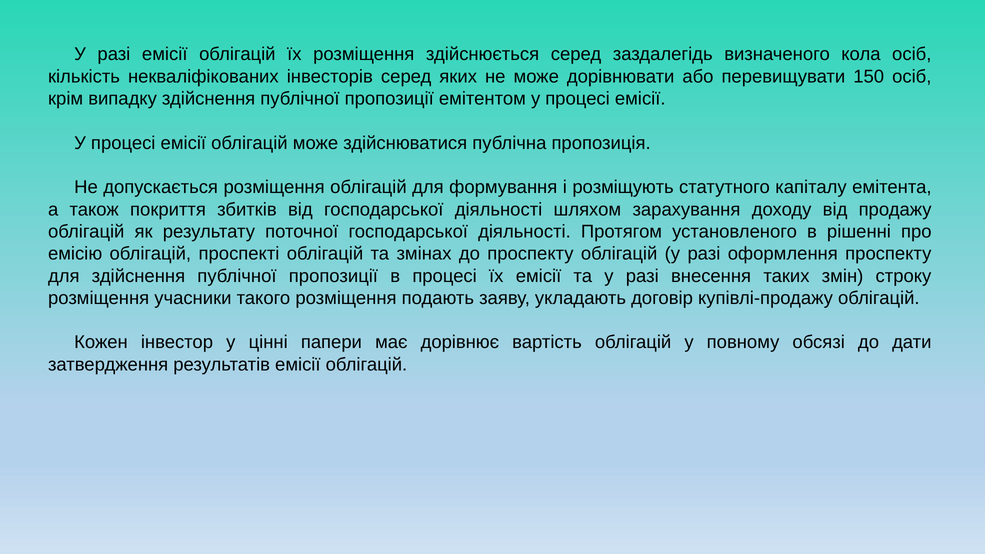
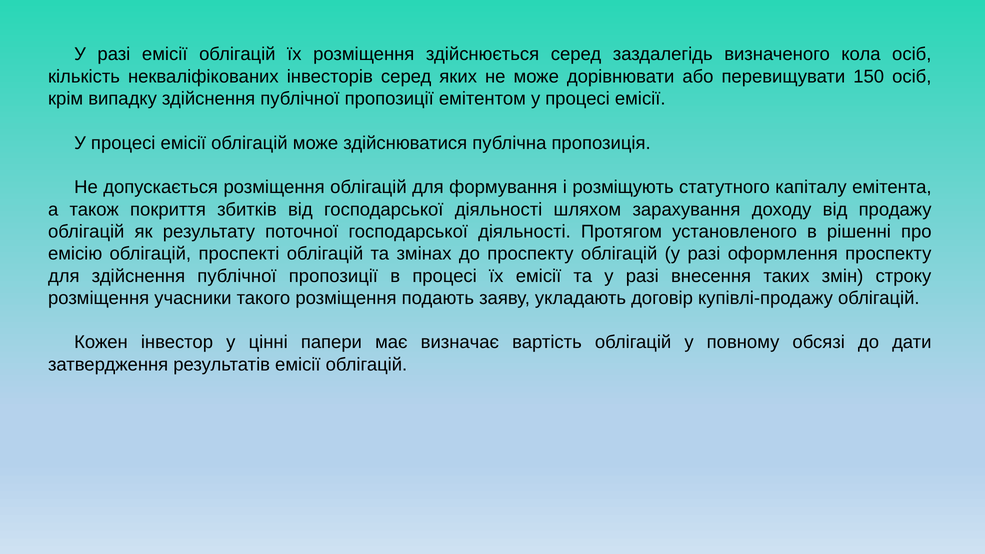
дорівнює: дорівнює -> визначає (460, 342)
